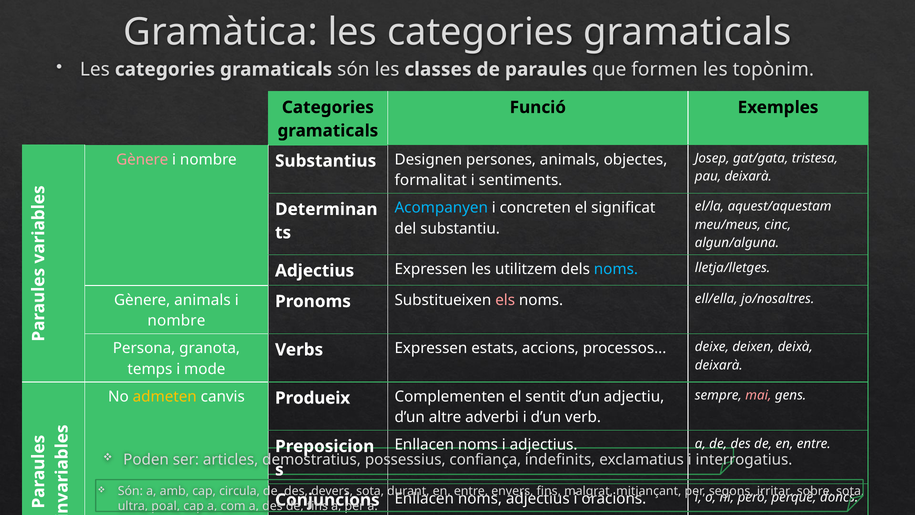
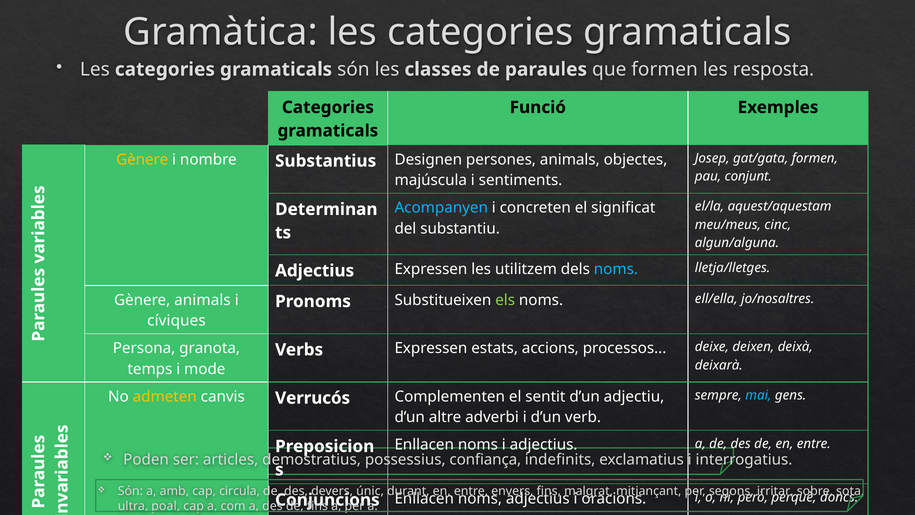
topònim: topònim -> resposta (773, 69)
gat/gata tristesa: tristesa -> formen (815, 158)
Gènere colour: pink -> yellow (142, 159)
pau deixarà: deixarà -> conjunt (748, 176)
formalitat: formalitat -> majúscula (431, 180)
els colour: pink -> light green (505, 300)
nombre: nombre -> cíviques (176, 321)
mai colour: pink -> light blue (758, 395)
Produeix: Produeix -> Verrucós (313, 398)
devers sota: sota -> únic (370, 491)
